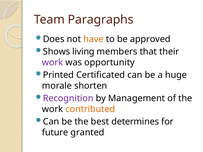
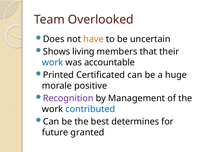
Paragraphs: Paragraphs -> Overlooked (101, 20)
approved: approved -> uncertain (150, 39)
work colour: purple -> blue (53, 63)
opportunity: opportunity -> accountable (110, 63)
shorten: shorten -> positive (91, 86)
contributed colour: orange -> blue (90, 109)
